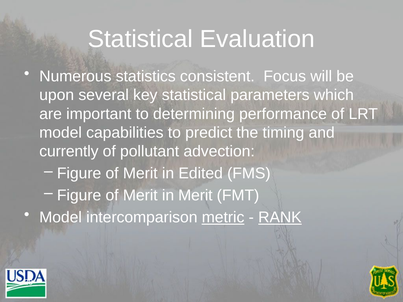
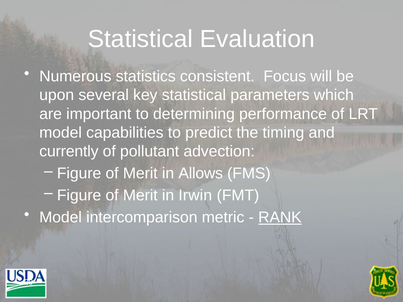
Edited: Edited -> Allows (201, 174)
in Merit: Merit -> Irwin (195, 196)
metric underline: present -> none (223, 217)
